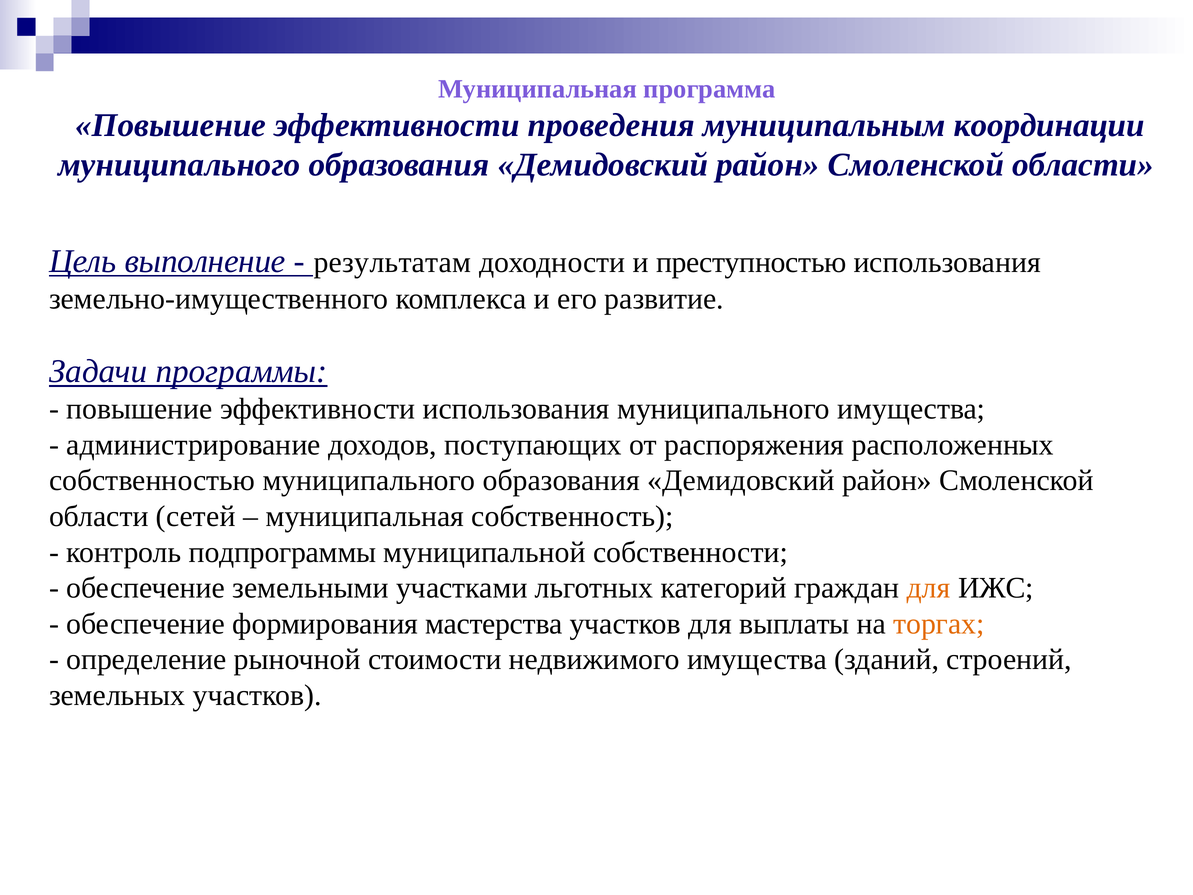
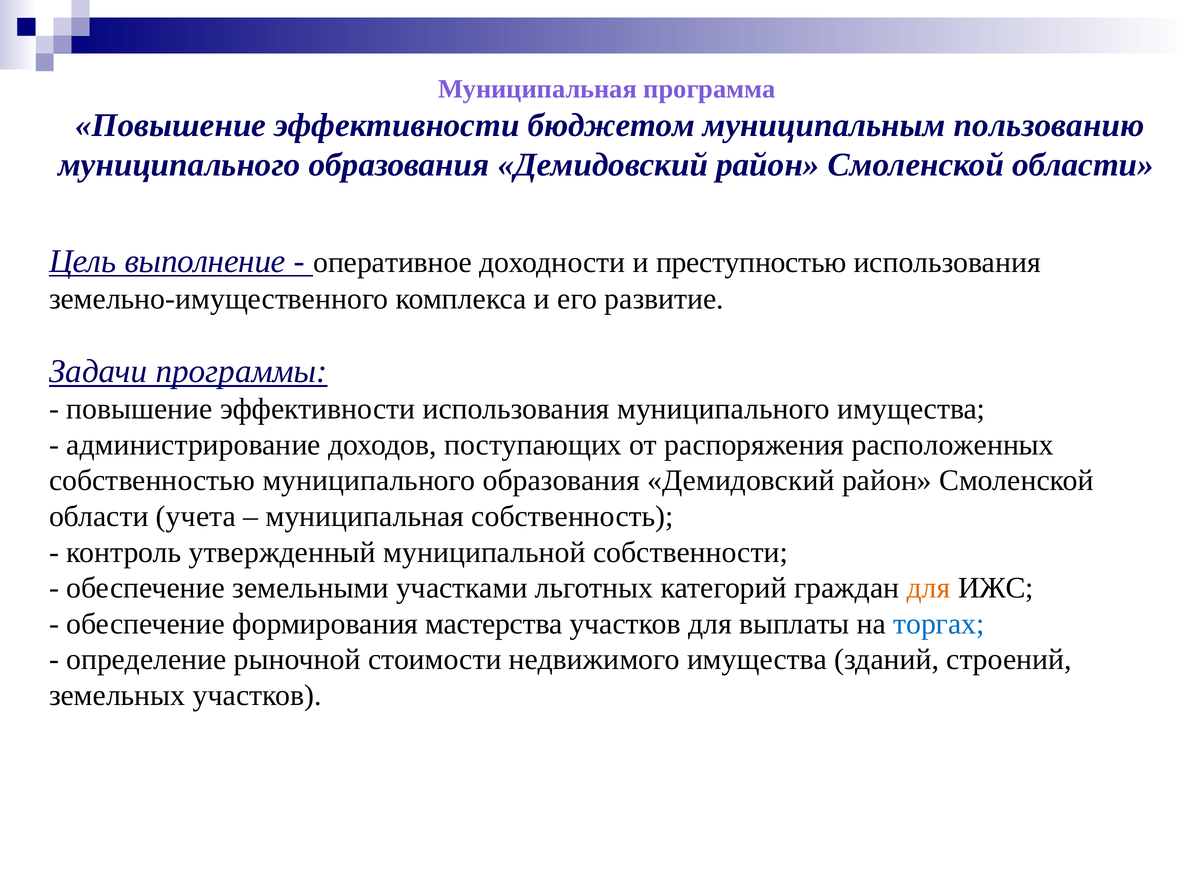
проведения: проведения -> бюджетом (611, 125)
координации: координации -> пользованию (1049, 125)
результатам: результатам -> оперативное (393, 262)
сетей: сетей -> учета (196, 516)
подпрограммы: подпрограммы -> утвержденный (282, 552)
торгах colour: orange -> blue (939, 624)
